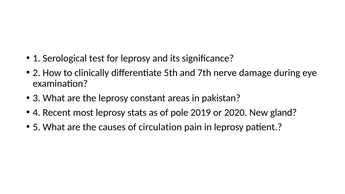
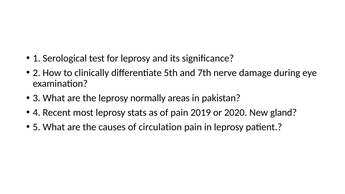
constant: constant -> normally (148, 98)
of pole: pole -> pain (179, 113)
